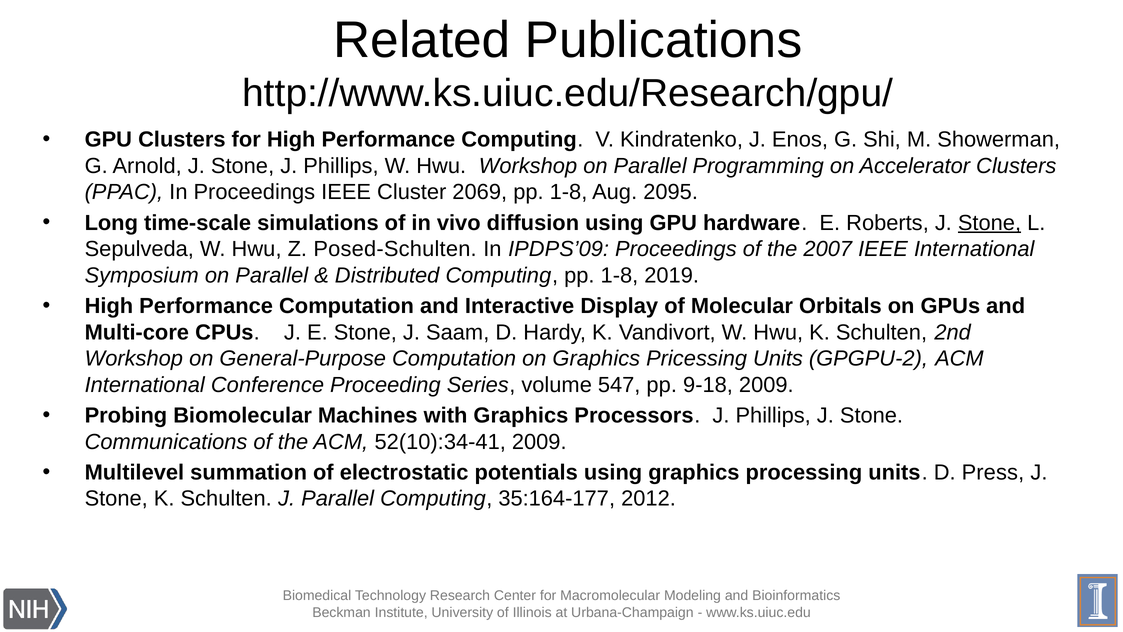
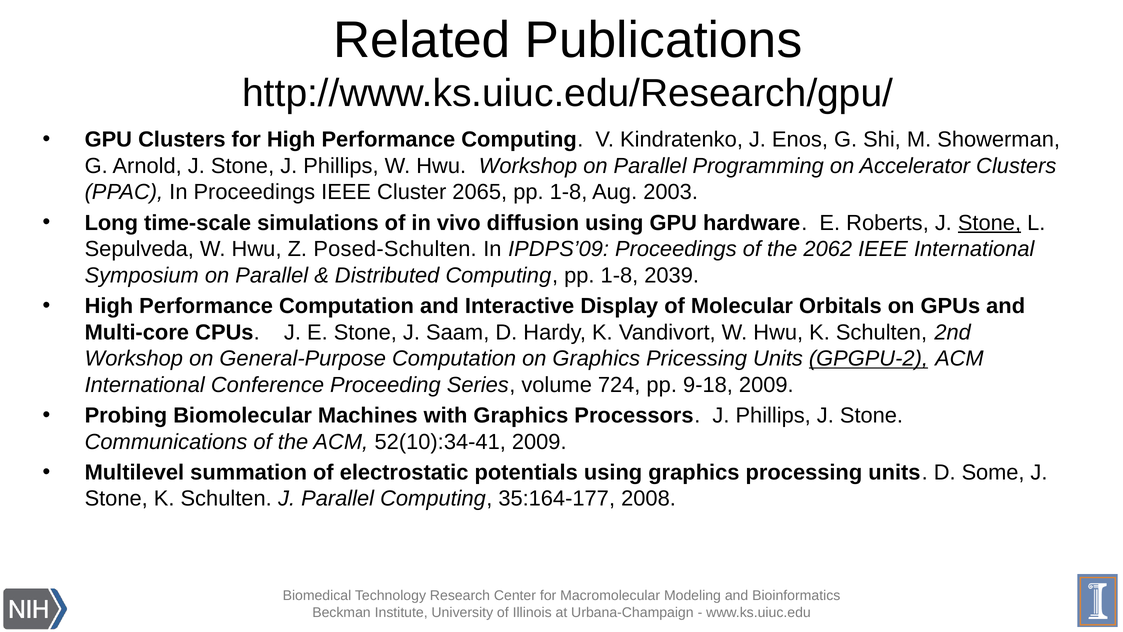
2069: 2069 -> 2065 (480, 192)
2095: 2095 -> 2003 (671, 192)
2007: 2007 -> 2062 (828, 249)
2019: 2019 -> 2039 (672, 275)
GPGPU-2 underline: none -> present (868, 358)
547: 547 -> 724 (619, 385)
Press: Press -> Some (993, 472)
2012: 2012 -> 2008 (649, 499)
